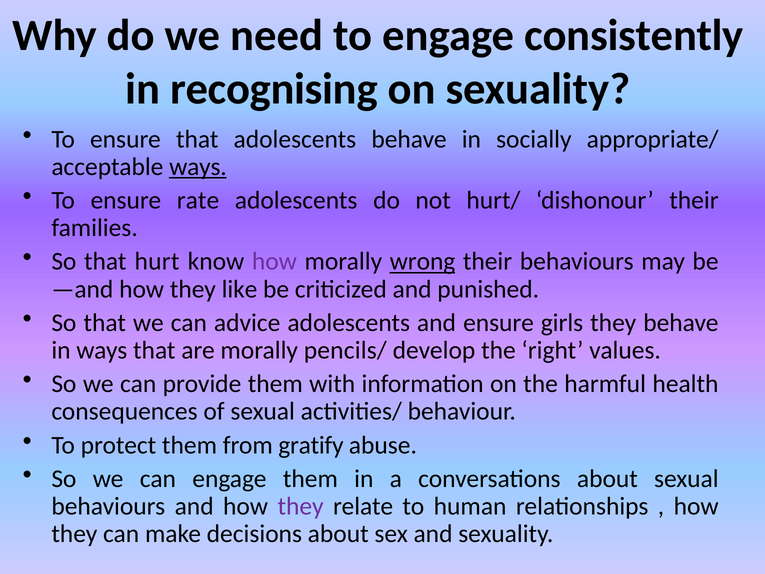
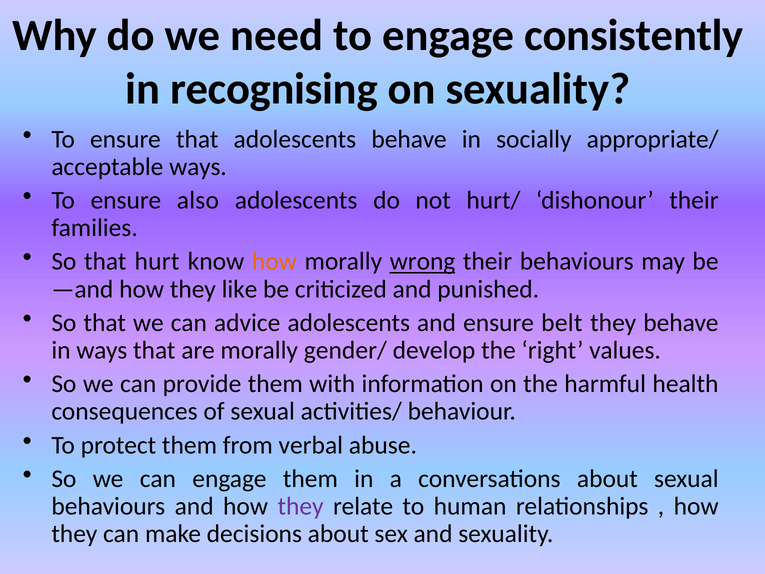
ways underline: present -> none (198, 167)
rate: rate -> also (198, 200)
how colour: purple -> orange (274, 261)
girls: girls -> belt (562, 323)
pencils/: pencils/ -> gender/ (345, 350)
gratify: gratify -> verbal (311, 445)
